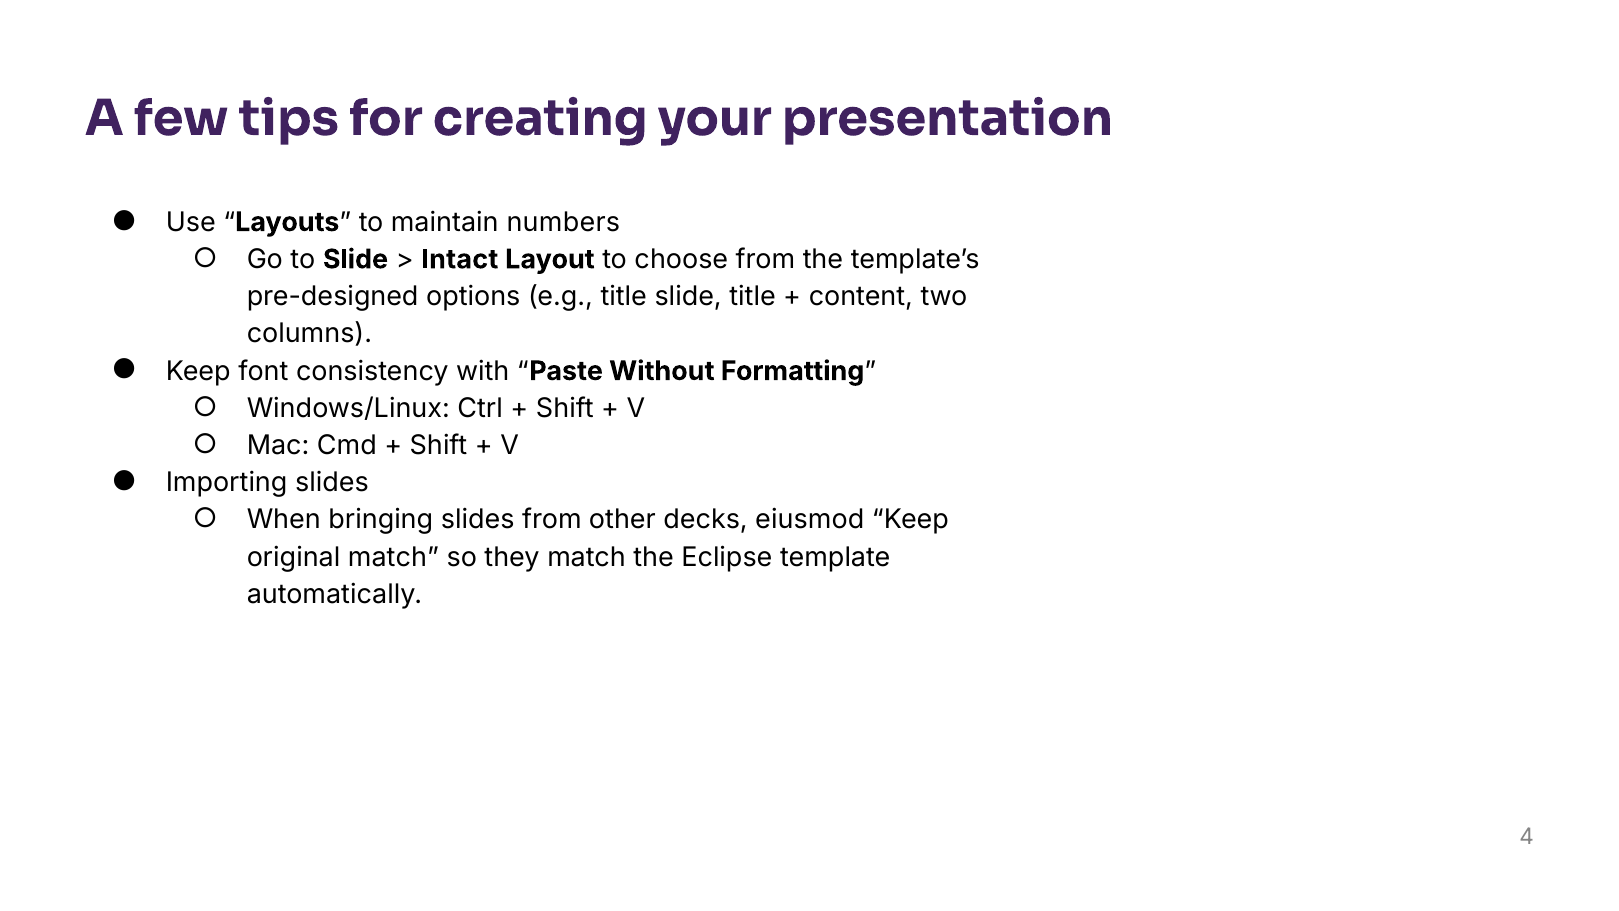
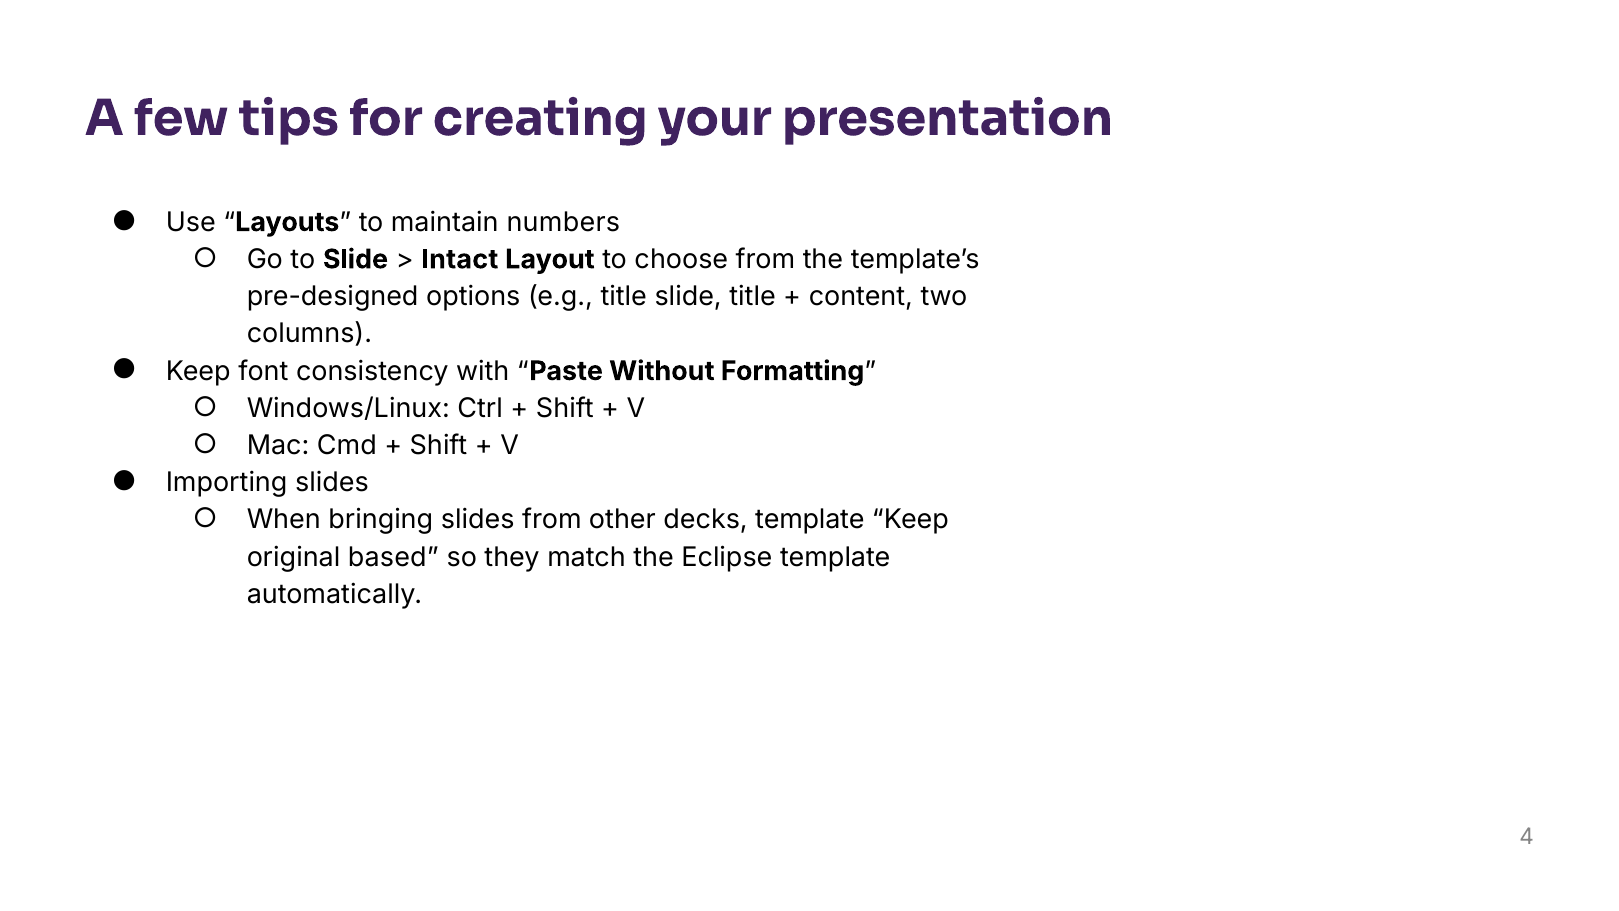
decks eiusmod: eiusmod -> template (810, 520)
original match: match -> based (393, 557)
